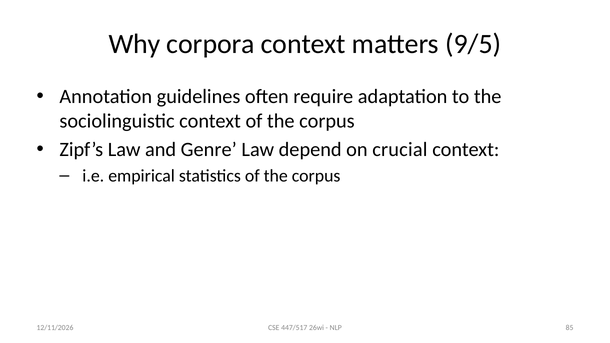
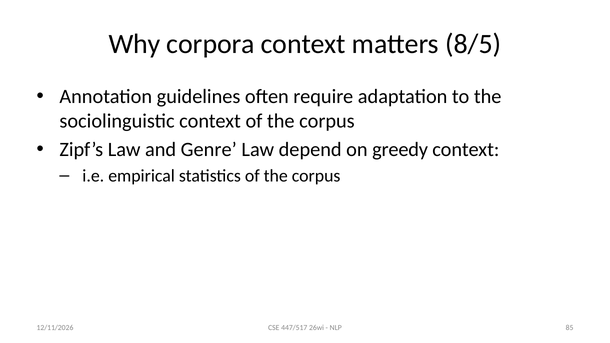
9/5: 9/5 -> 8/5 (473, 44)
crucial: crucial -> greedy (400, 150)
